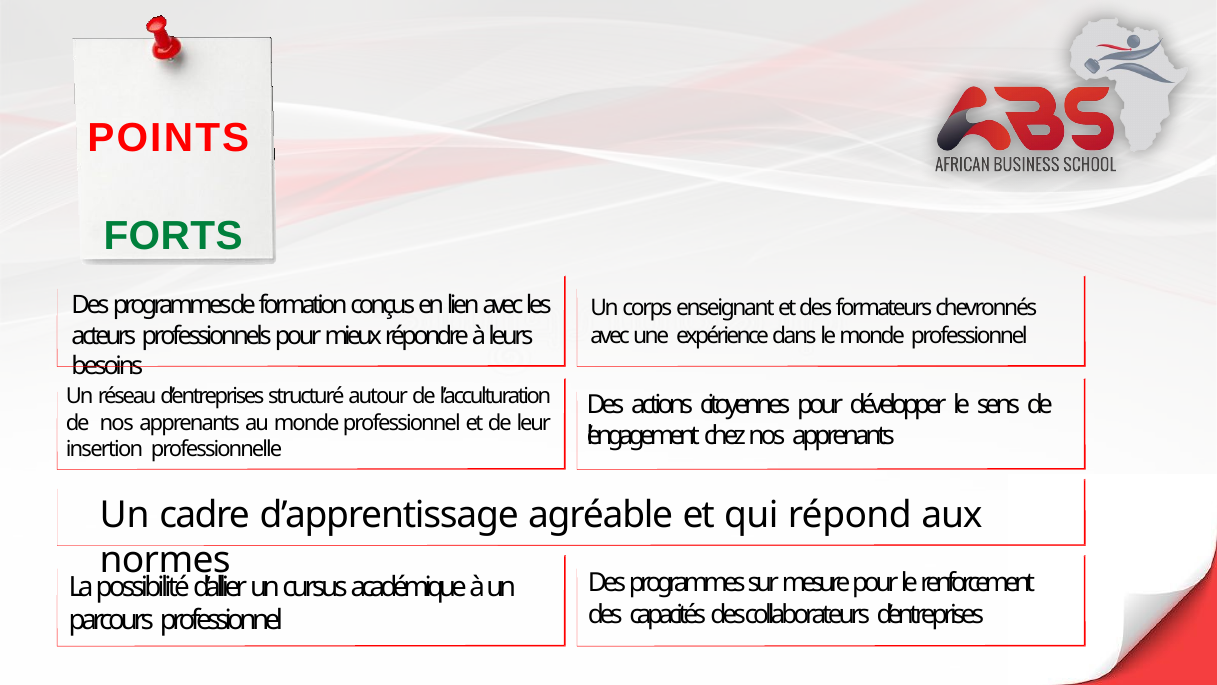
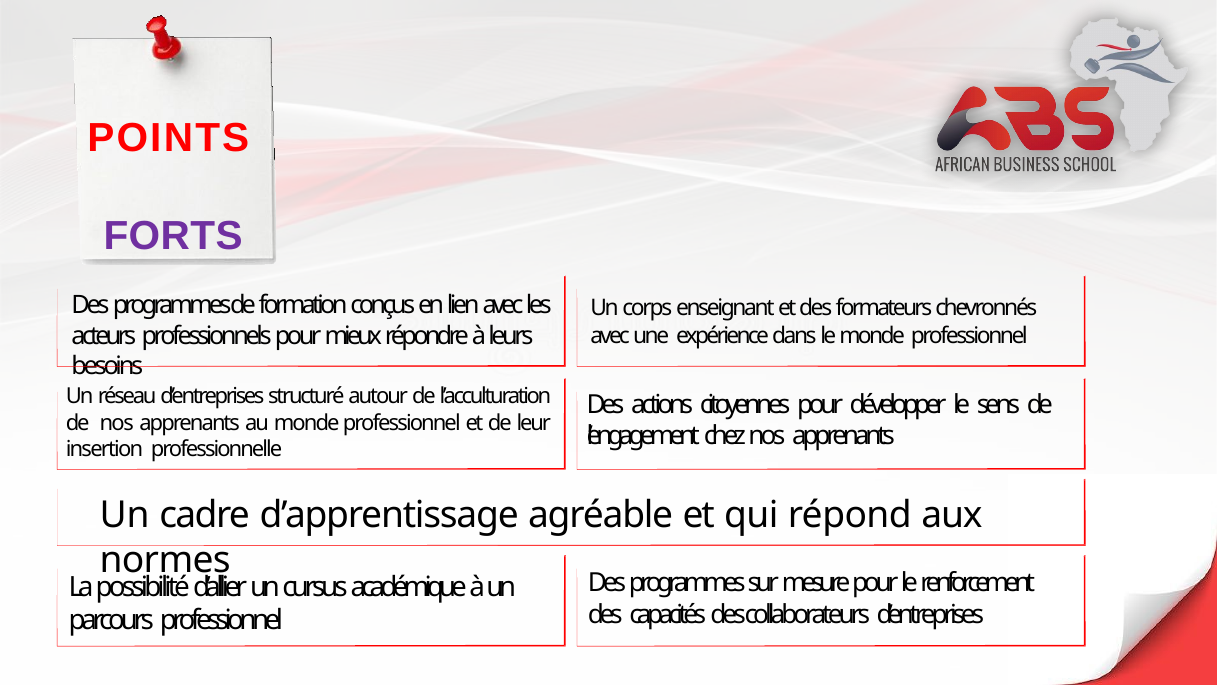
FORTS colour: green -> purple (173, 236)
